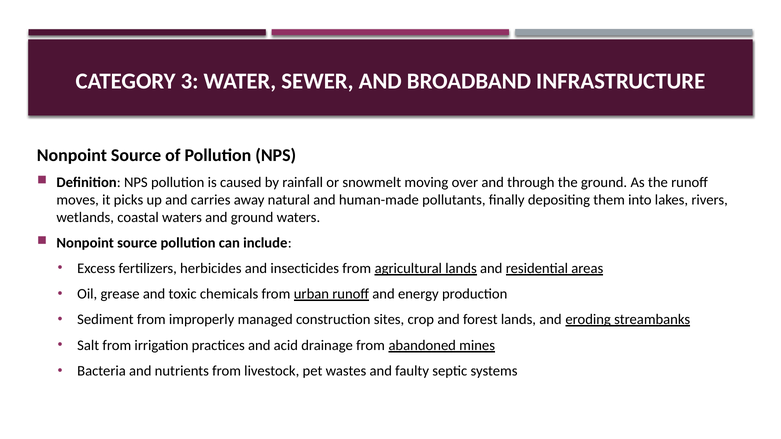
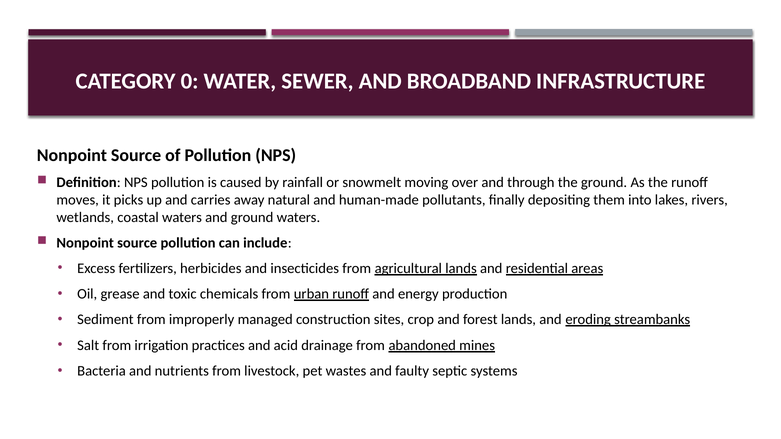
3: 3 -> 0 (190, 81)
